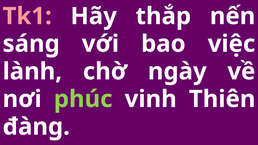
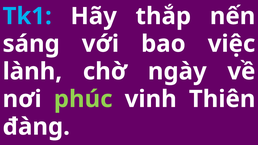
Tk1 colour: pink -> light blue (27, 16)
